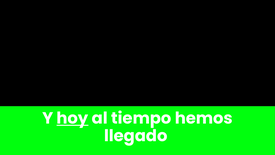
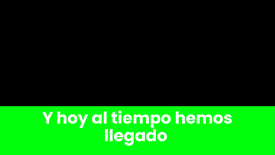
hoy underline: present -> none (72, 118)
